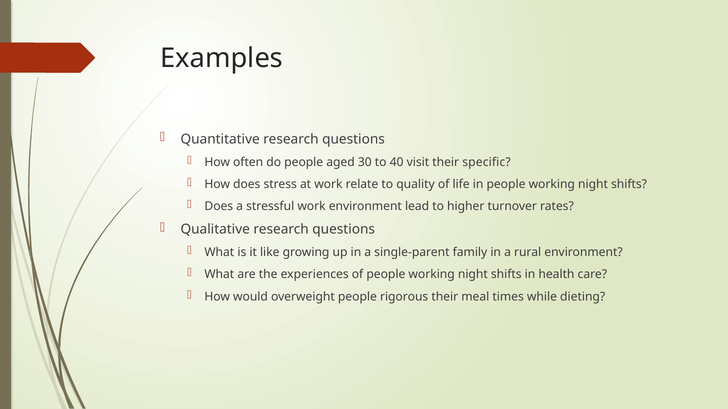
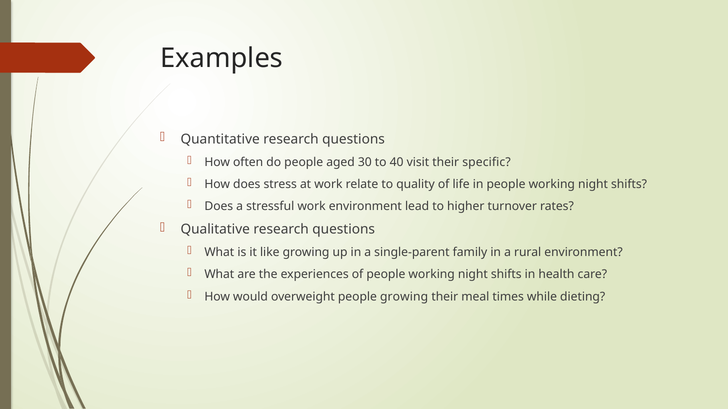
people rigorous: rigorous -> growing (404, 297)
